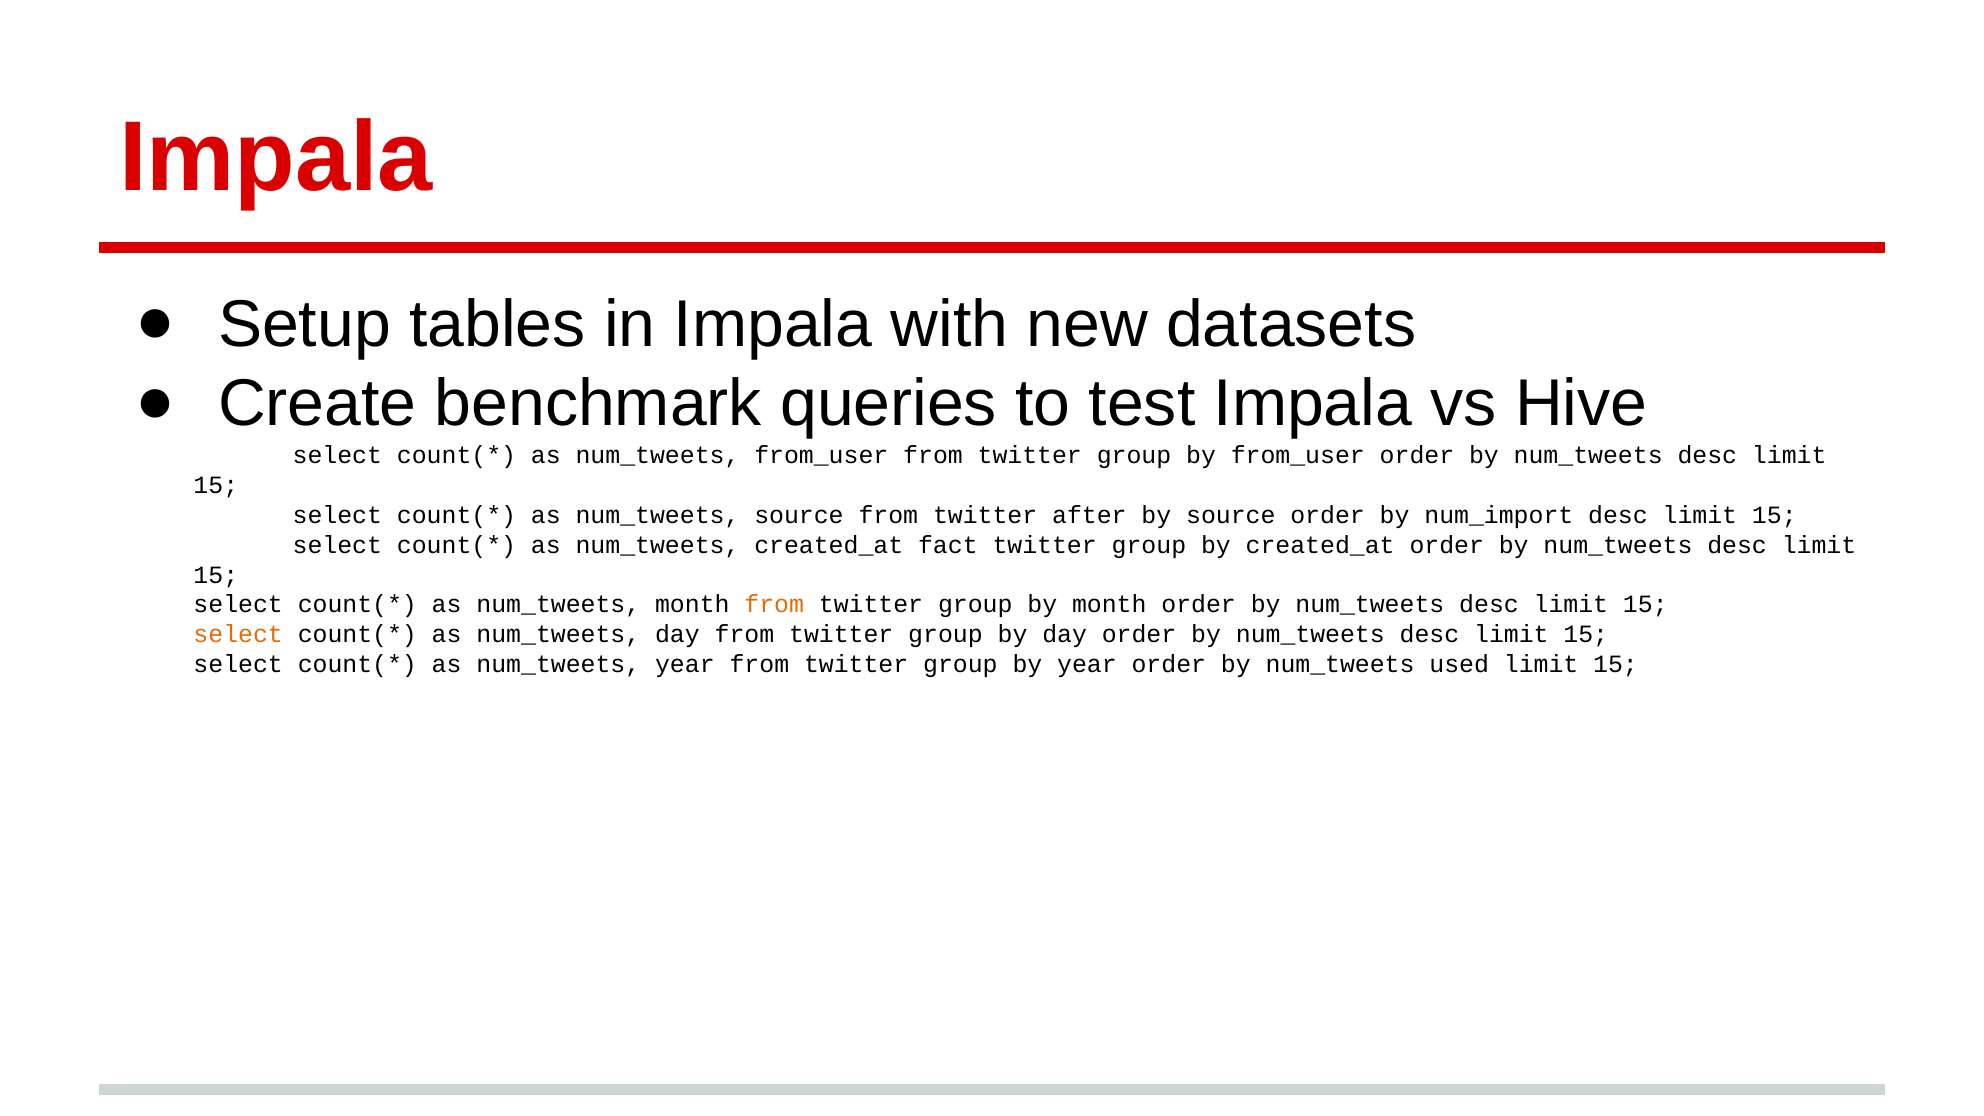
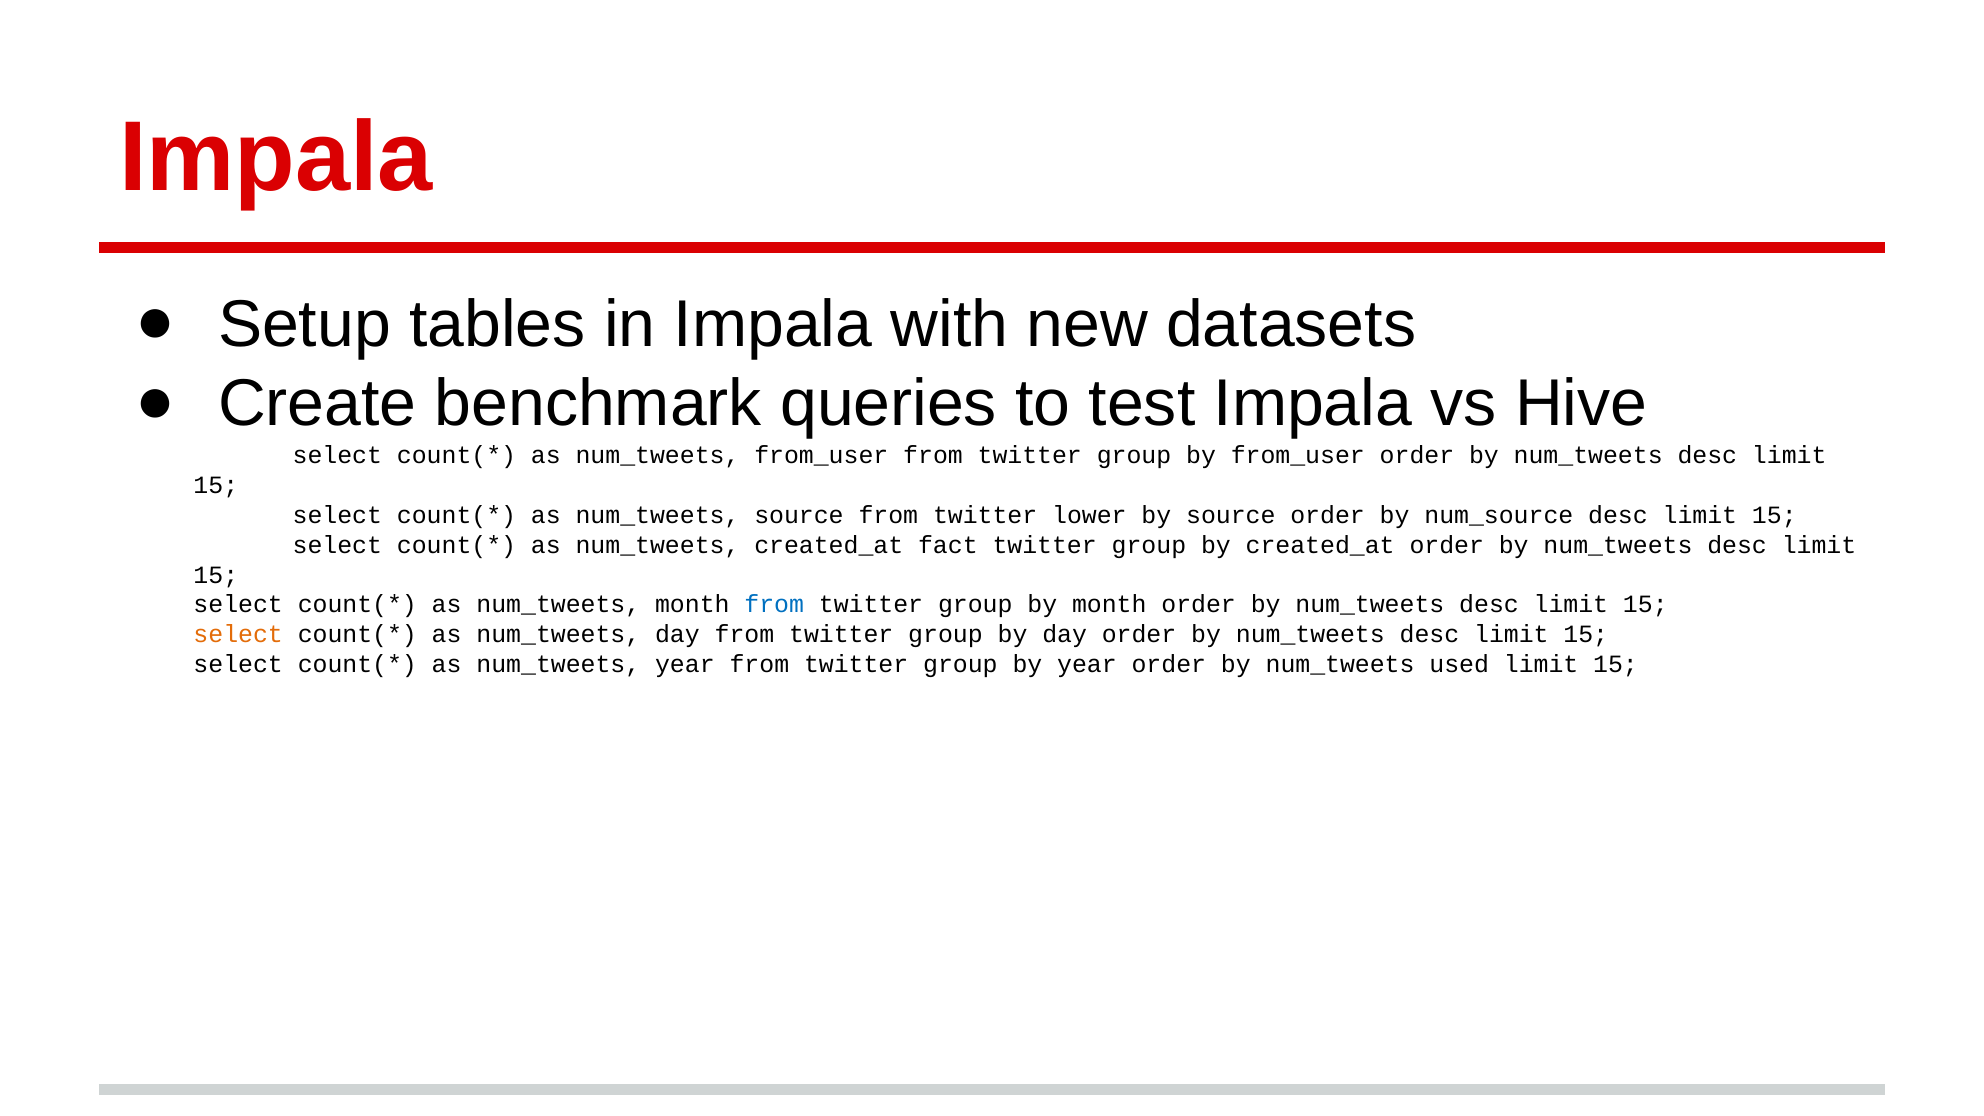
after: after -> lower (1089, 515)
num_import: num_import -> num_source (1499, 515)
from colour: orange -> blue (774, 605)
